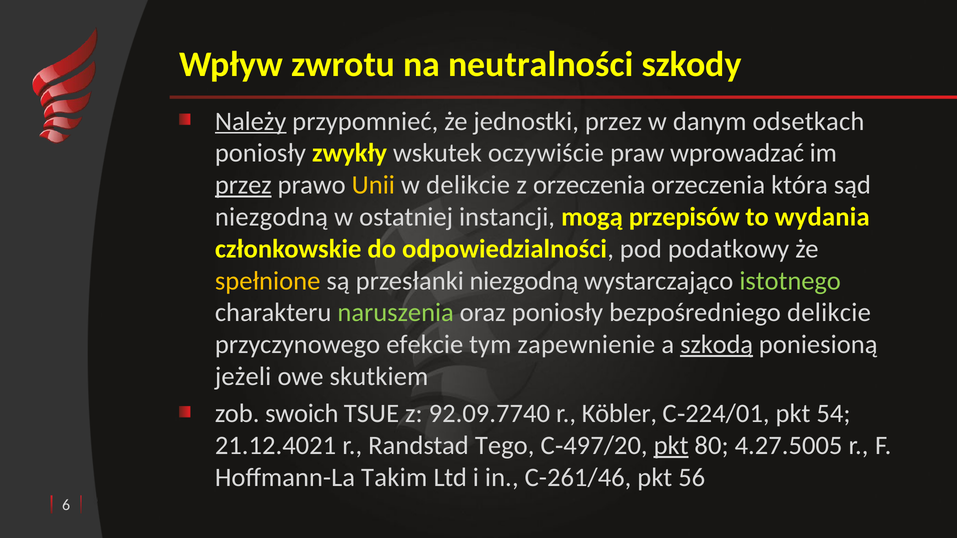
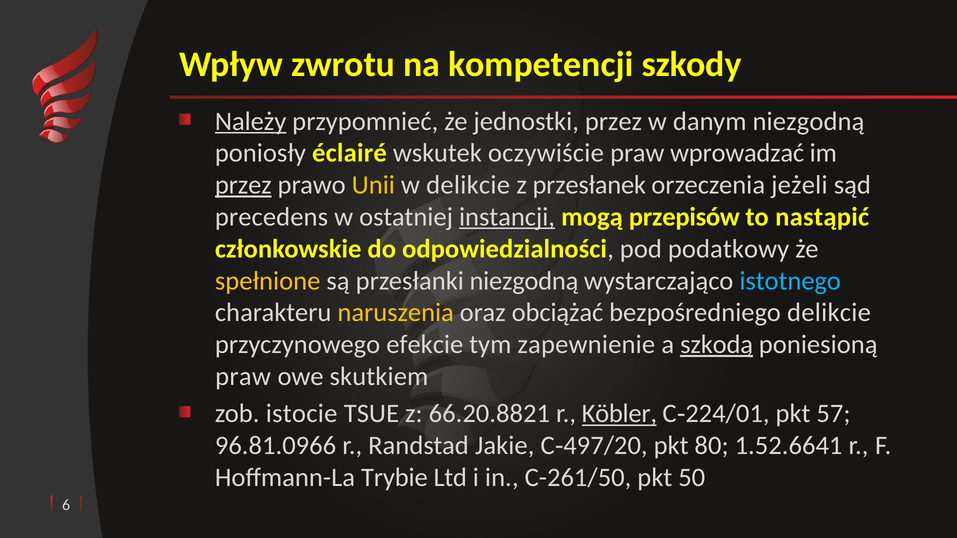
neutralności: neutralności -> kompetencji (541, 64)
danym odsetkach: odsetkach -> niezgodną (808, 121)
zwykły: zwykły -> éclairé (349, 153)
z orzeczenia: orzeczenia -> przesłanek (589, 185)
która: która -> jeżeli (799, 185)
niezgodną: niezgodną -> precedens (271, 217)
instancji underline: none -> present (507, 217)
wydania: wydania -> nastąpić (822, 217)
istotnego colour: light green -> light blue (790, 281)
naruszenia colour: light green -> yellow (396, 313)
oraz poniosły: poniosły -> obciążać (558, 313)
jeżeli: jeżeli -> praw (243, 377)
swoich: swoich -> istocie (302, 414)
92.09.7740: 92.09.7740 -> 66.20.8821 (489, 414)
Köbler underline: none -> present (619, 414)
54: 54 -> 57 (833, 414)
21.12.4021: 21.12.4021 -> 96.81.0966 (276, 446)
Tego: Tego -> Jakie (505, 446)
pkt underline: present -> none (671, 446)
4.27.5005: 4.27.5005 -> 1.52.6641 (789, 446)
Takim: Takim -> Trybie (394, 478)
C-261/46: C-261/46 -> C-261/50 (578, 478)
56: 56 -> 50 (692, 478)
